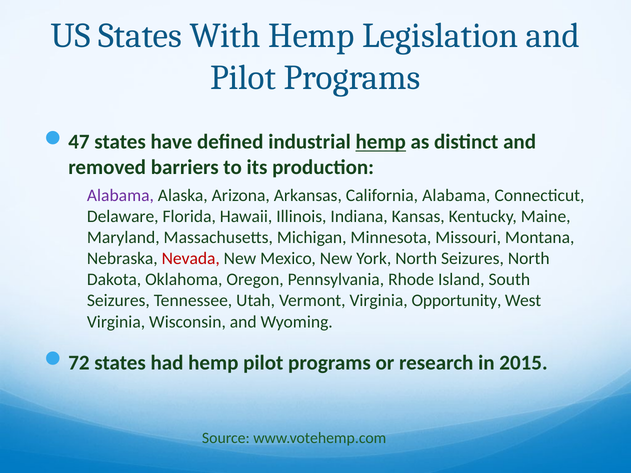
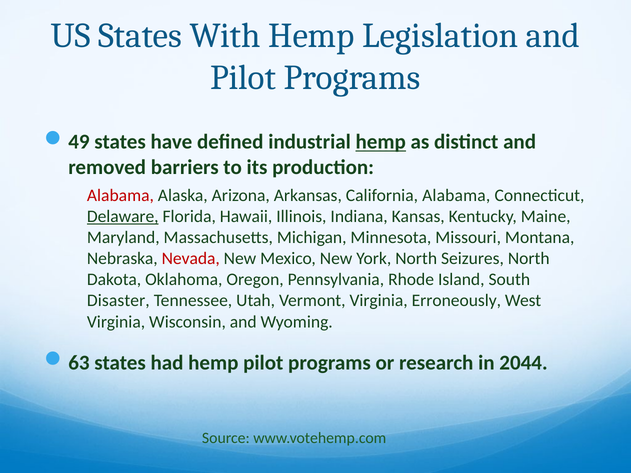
47: 47 -> 49 (79, 142)
Alabama colour: purple -> red (120, 196)
Delaware underline: none -> present (123, 217)
Seizures: Seizures -> Disaster (118, 301)
Opportunity: Opportunity -> Erroneously (456, 301)
72: 72 -> 63 (79, 363)
2015: 2015 -> 2044 (523, 363)
